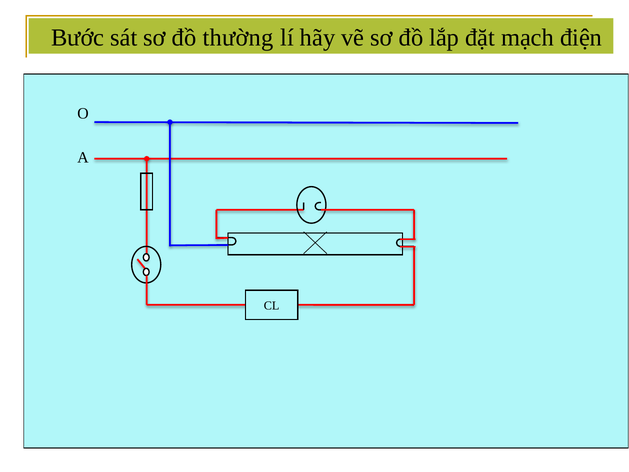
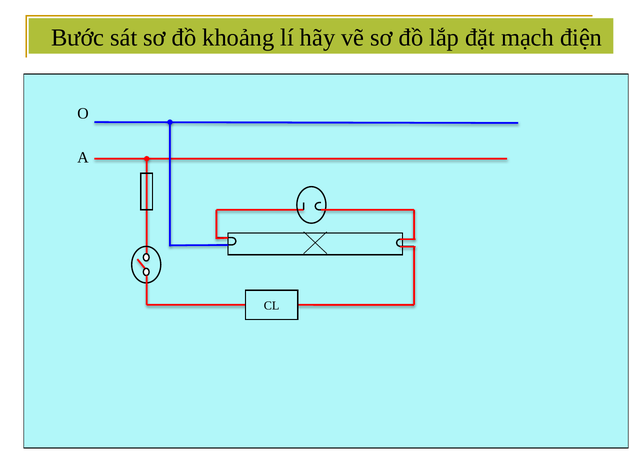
thường: thường -> khoảng (238, 38)
